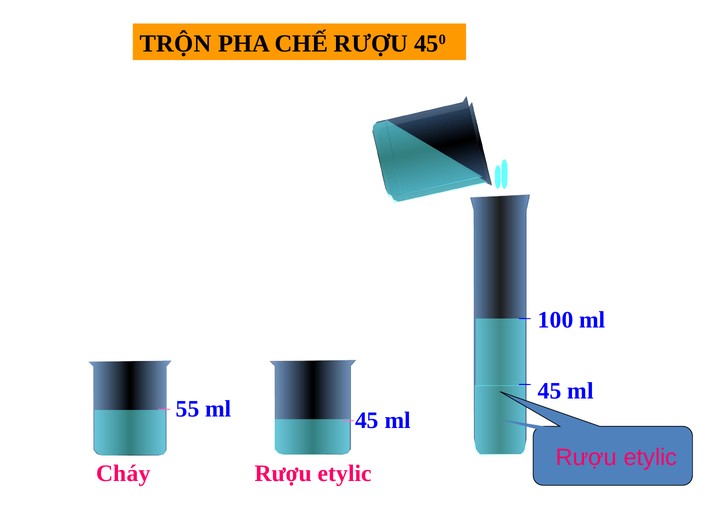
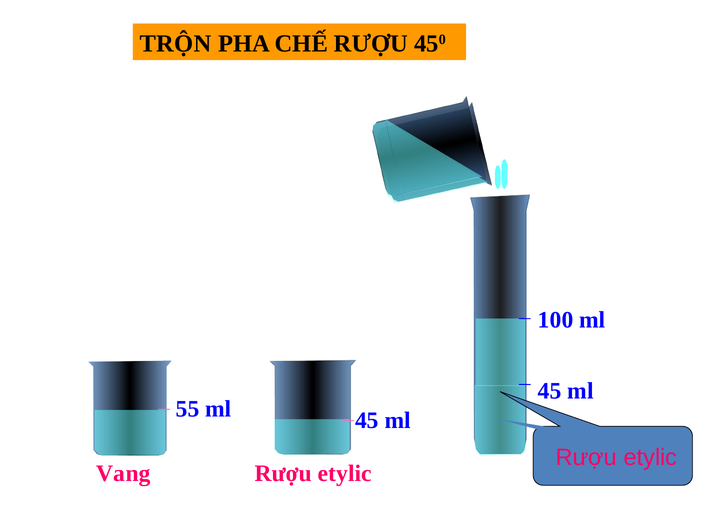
Cháy: Cháy -> Vang (123, 474)
